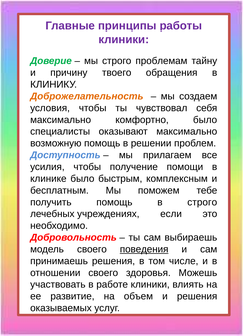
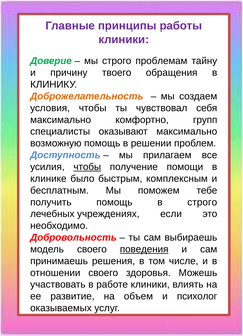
комфортно было: было -> групп (205, 120)
чтобы underline: none -> present (87, 167)
и решения: решения -> психолог (197, 296)
